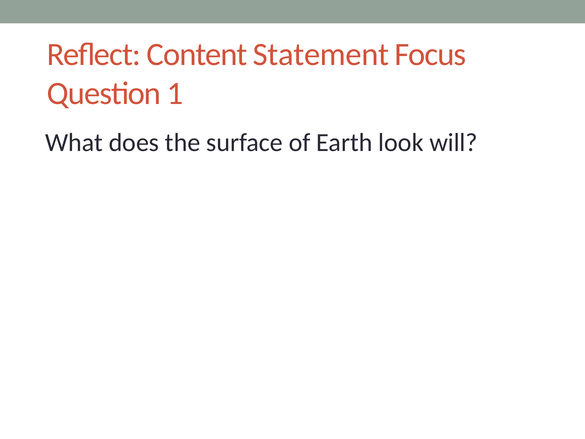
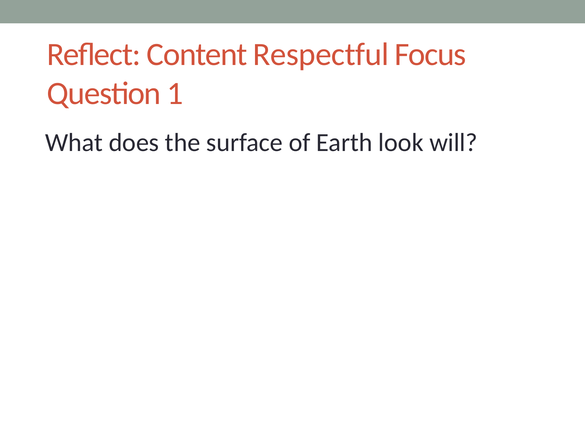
Statement: Statement -> Respectful (321, 55)
